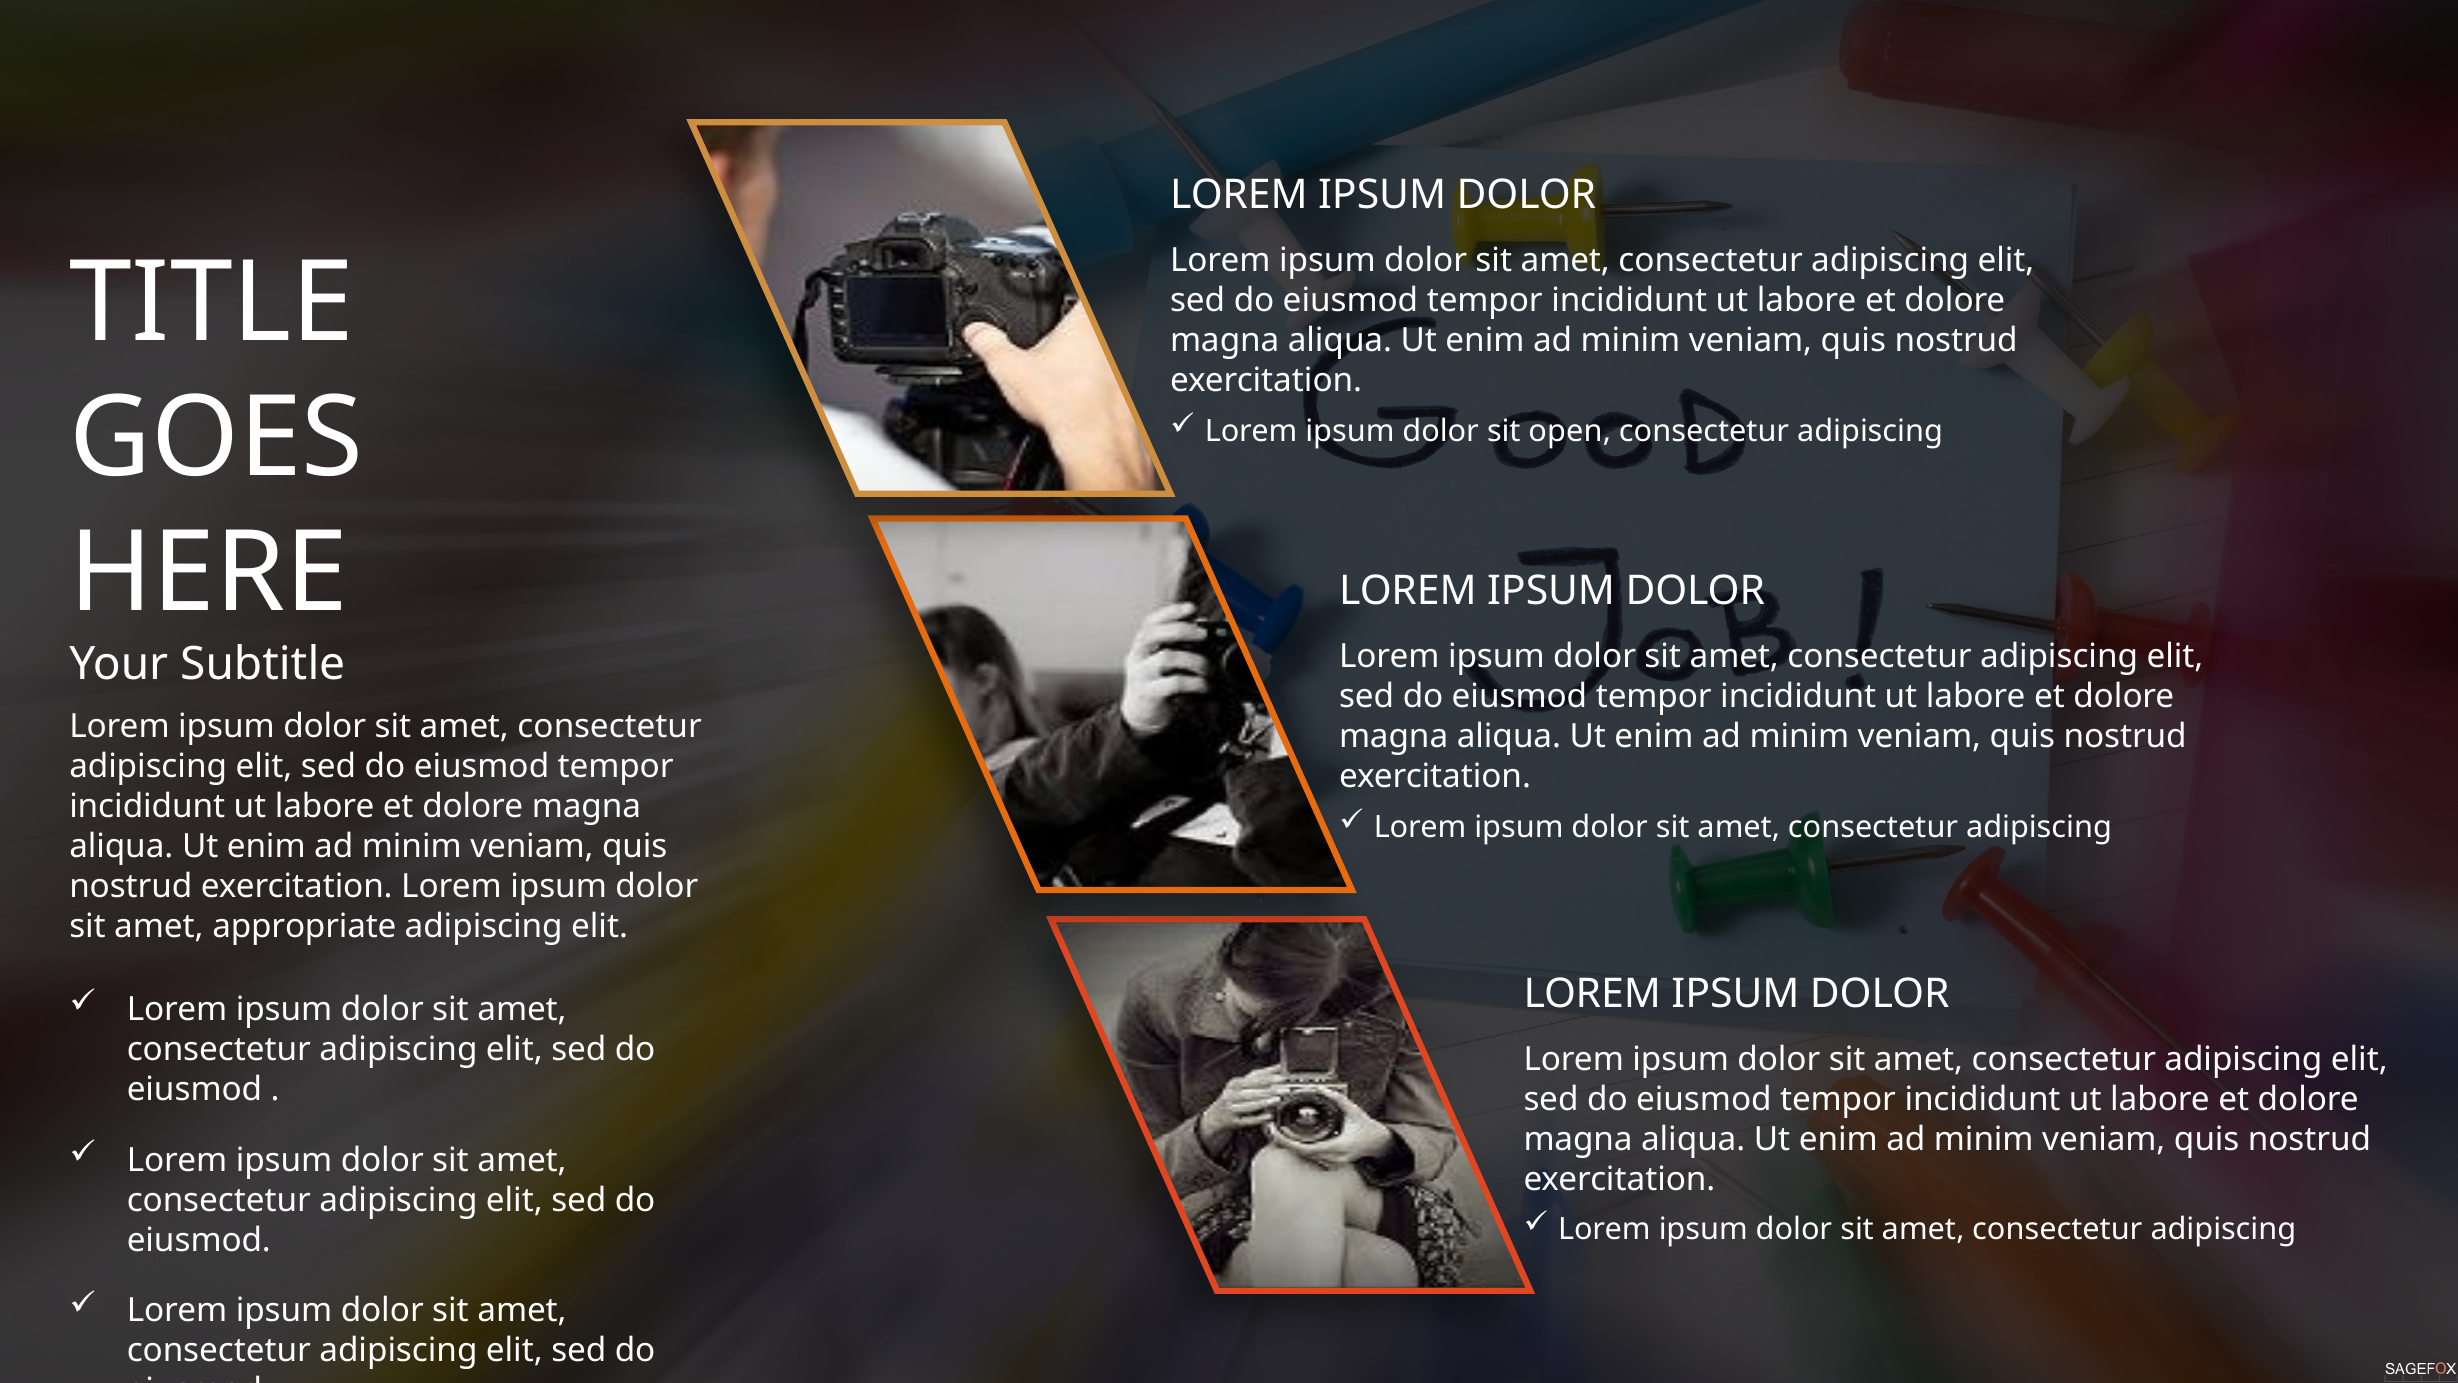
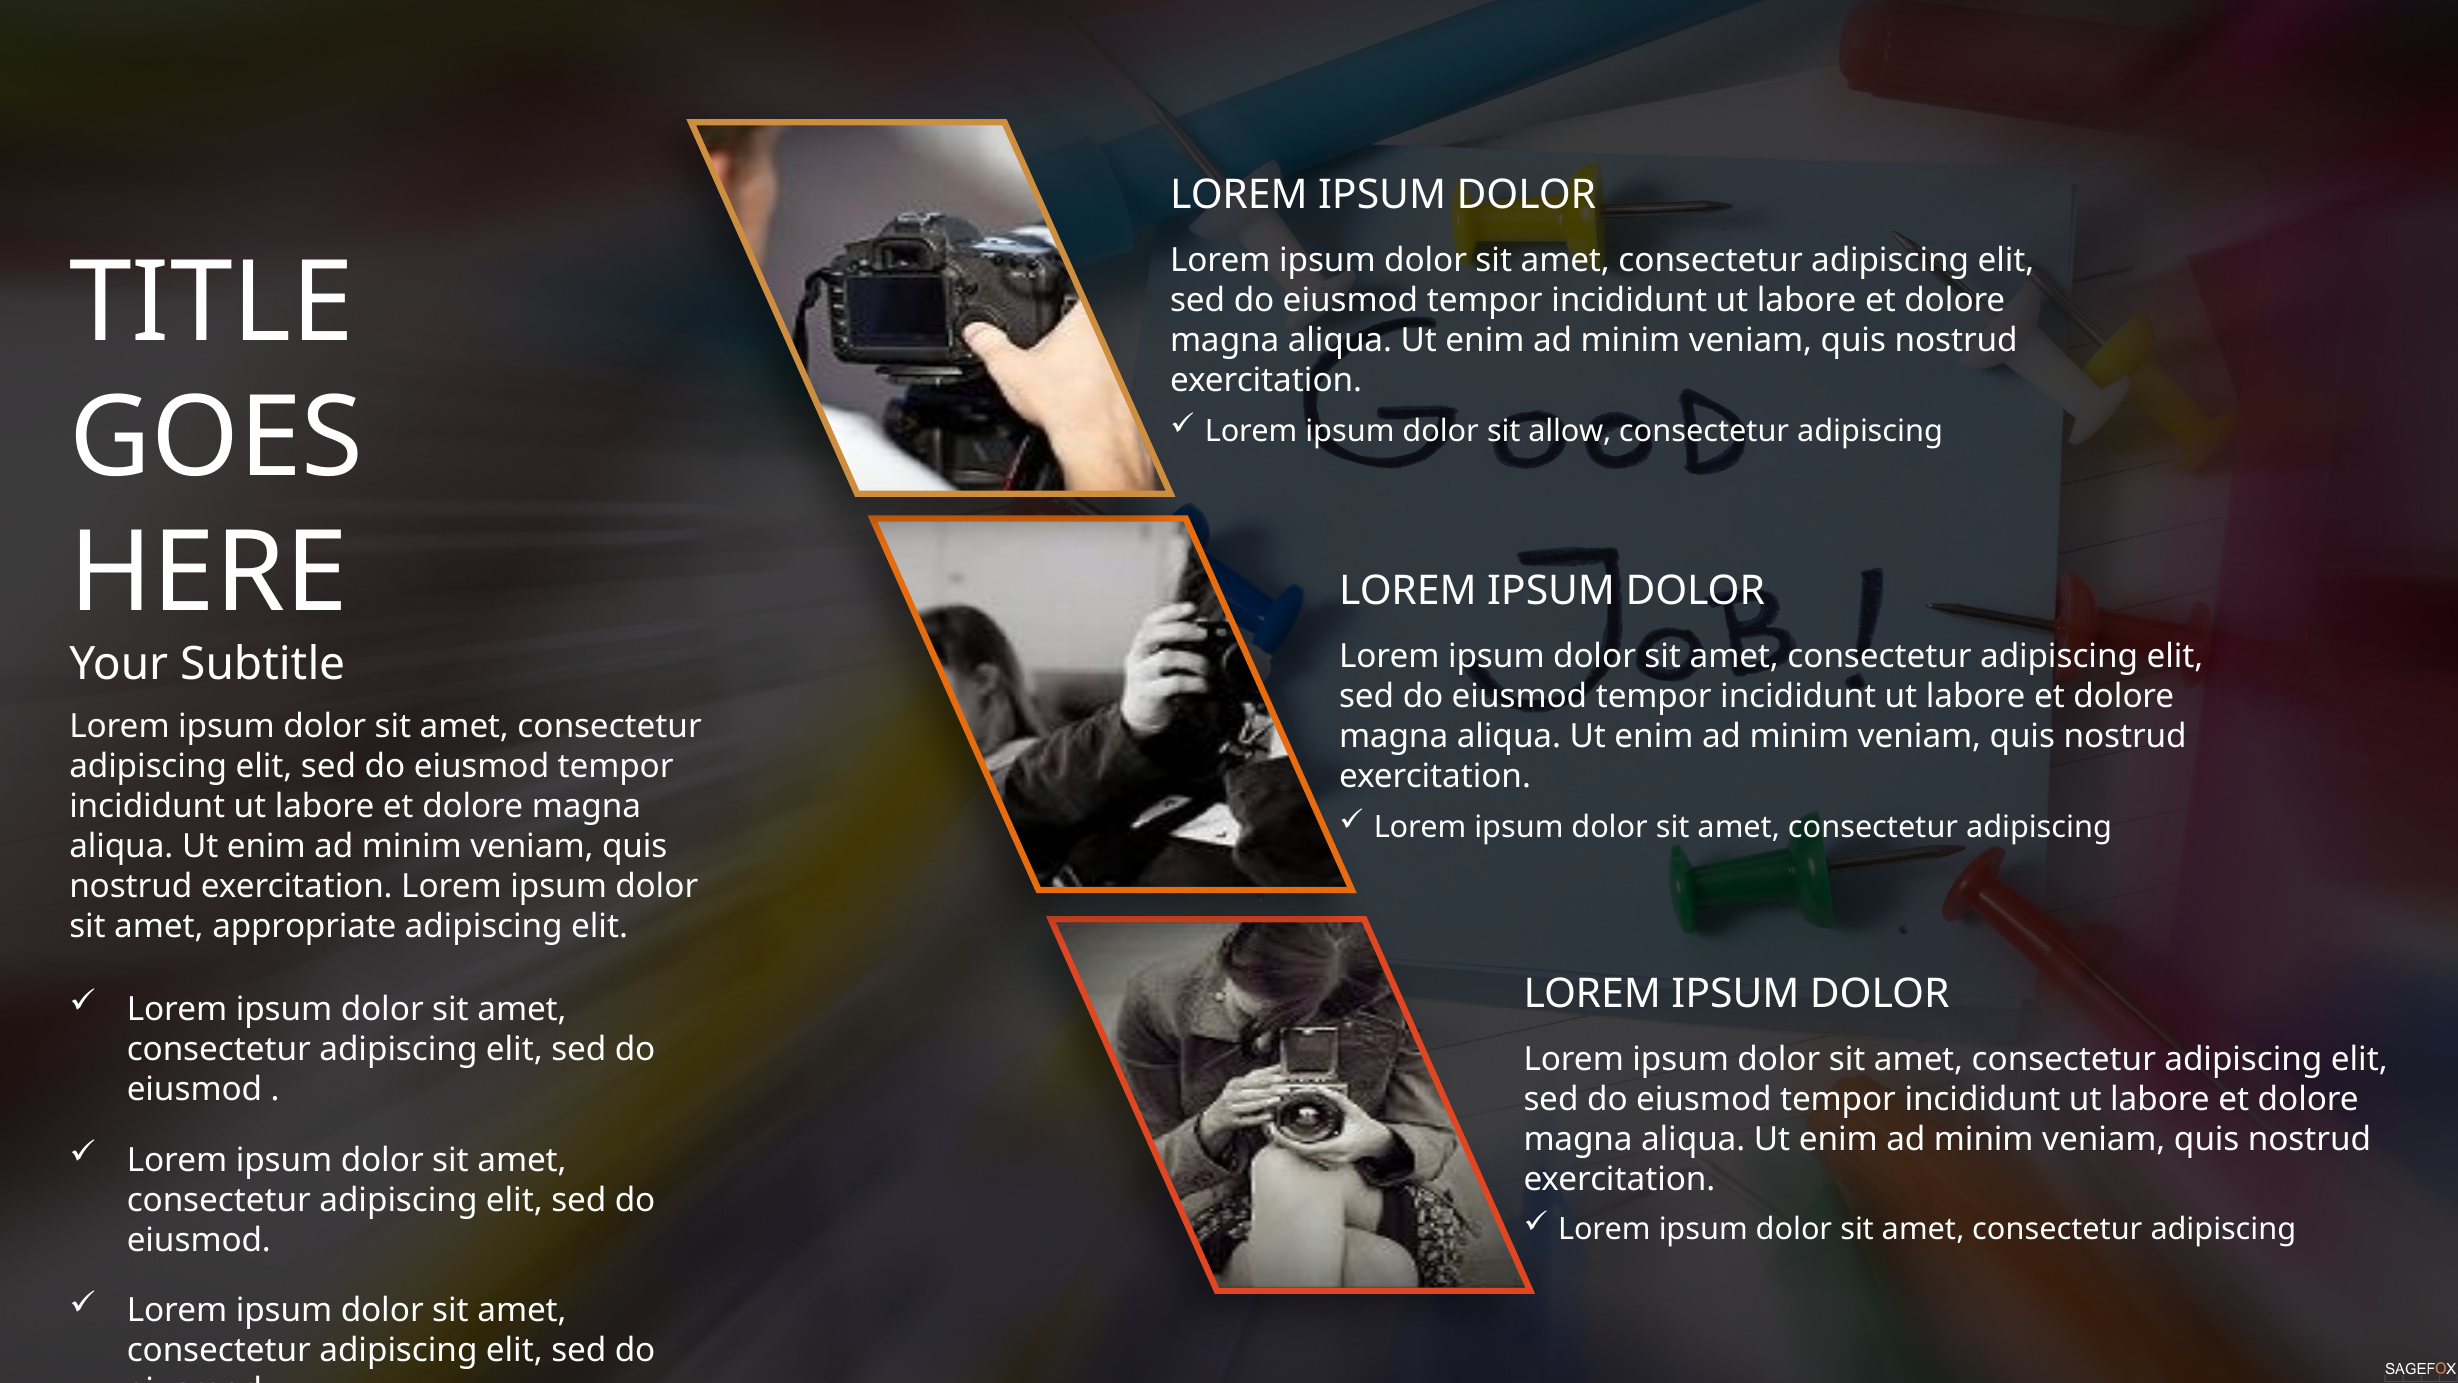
open: open -> allow (1570, 431)
